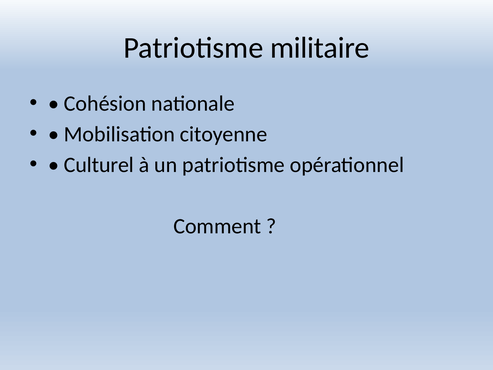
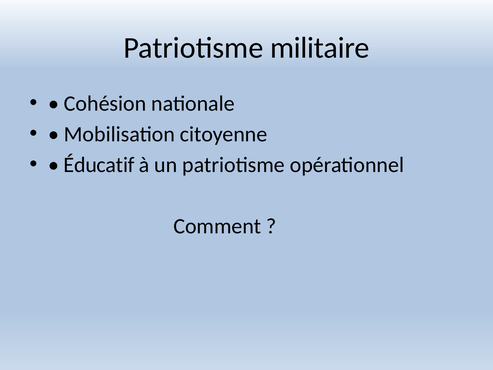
Culturel: Culturel -> Éducatif (99, 165)
